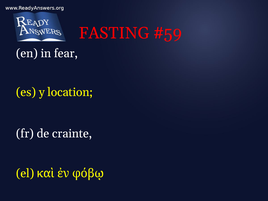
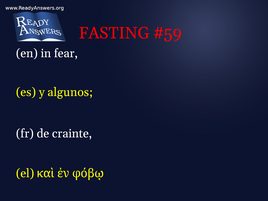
location: location -> algunos (70, 92)
